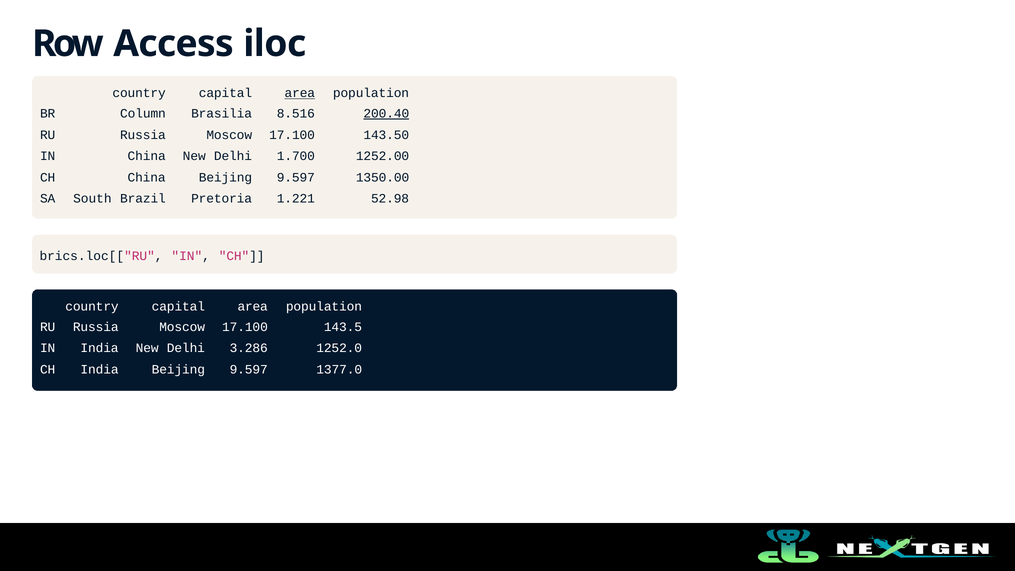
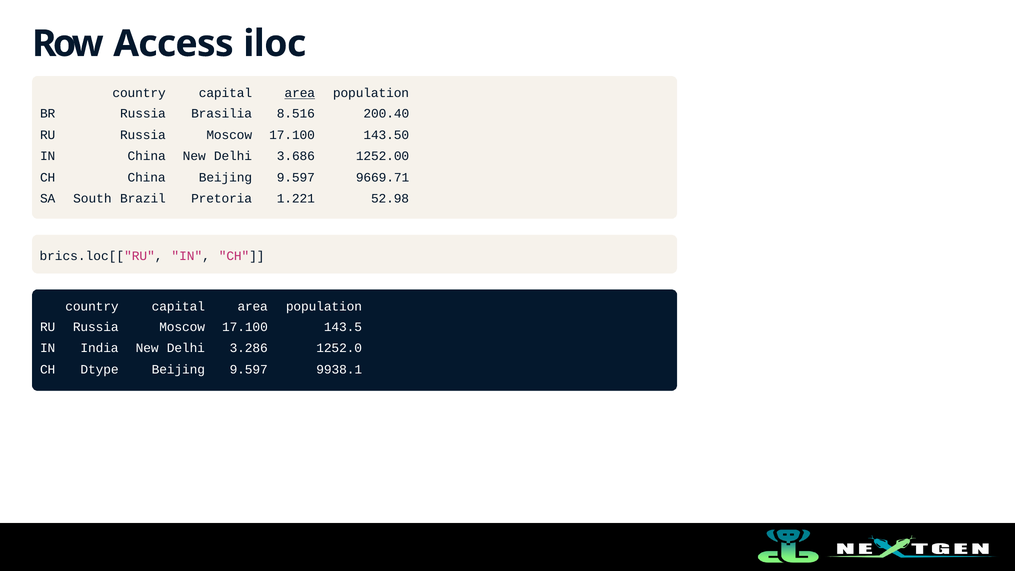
BR Column: Column -> Russia (143, 114)
200.40 underline: present -> none (386, 114)
1.700: 1.700 -> 3.686 (296, 156)
1350.00: 1350.00 -> 9669.71 (383, 178)
CH India: India -> Dtype (100, 370)
1377.0: 1377.0 -> 9938.1 (339, 370)
